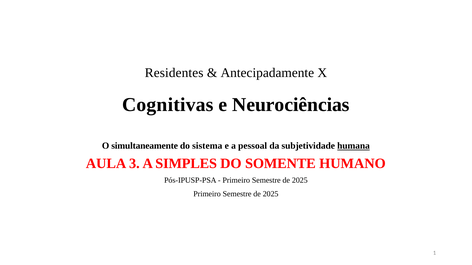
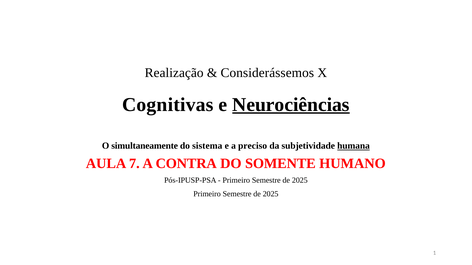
Residentes: Residentes -> Realização (174, 73)
Antecipadamente: Antecipadamente -> Considerássemos (267, 73)
Neurociências underline: none -> present (291, 105)
pessoal: pessoal -> preciso (253, 146)
3: 3 -> 7 (134, 164)
SIMPLES: SIMPLES -> CONTRA (186, 164)
